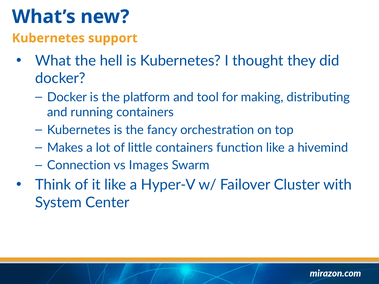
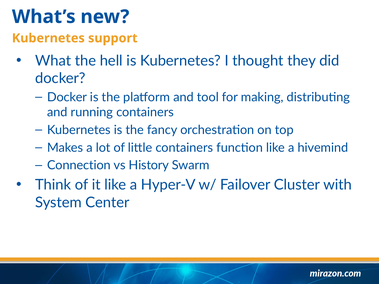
Images: Images -> History (149, 165)
